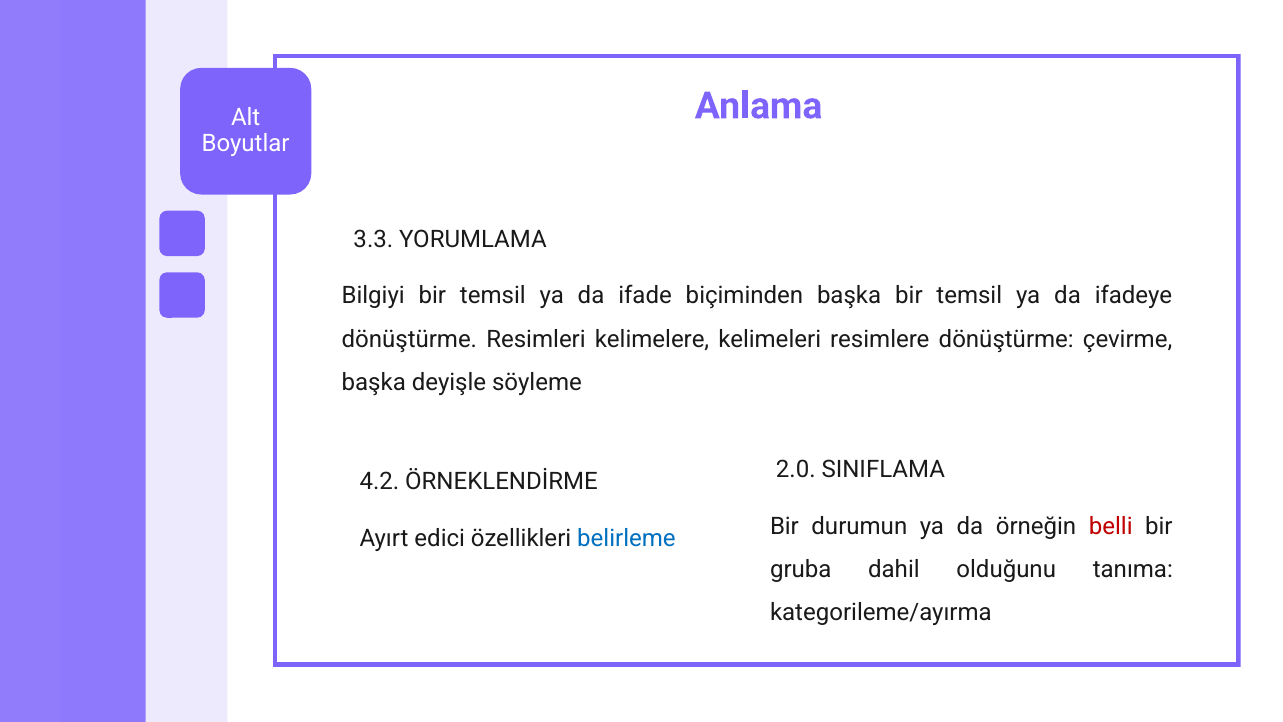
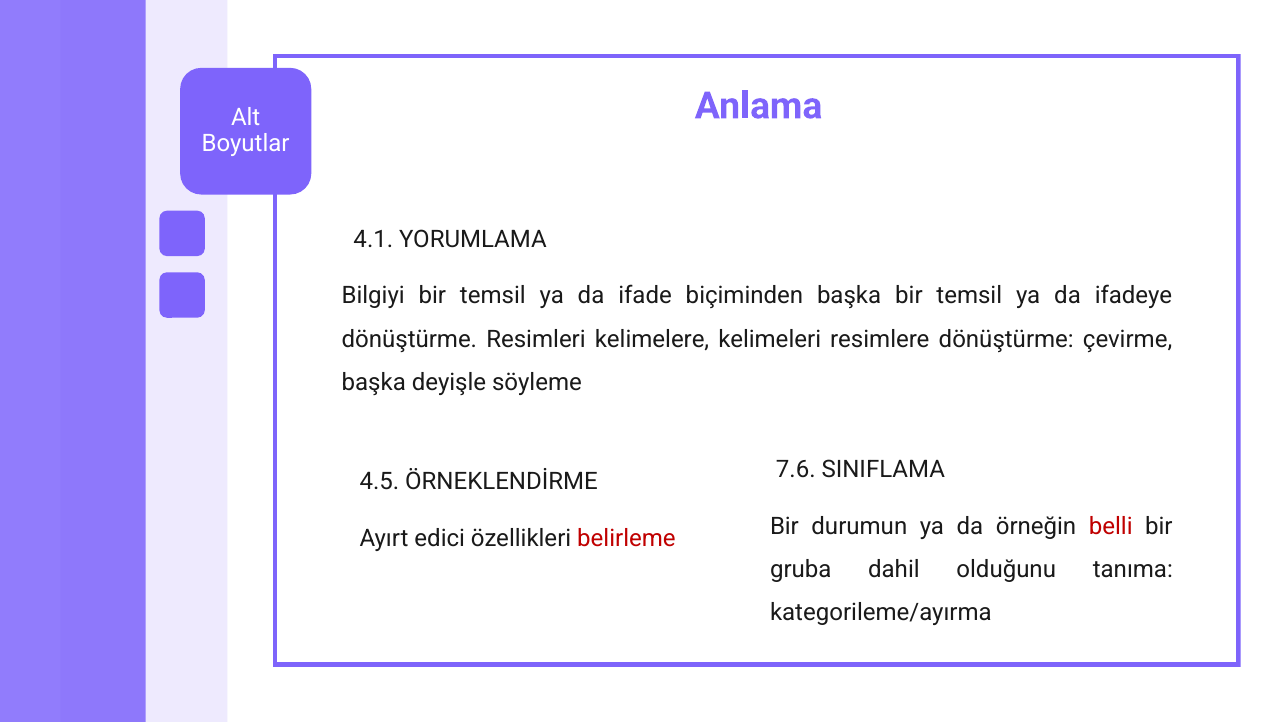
3.3: 3.3 -> 4.1 (373, 239)
2.0: 2.0 -> 7.6 (796, 469)
4.2: 4.2 -> 4.5 (379, 481)
belirleme colour: blue -> red (626, 538)
